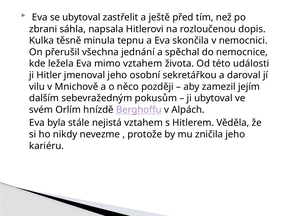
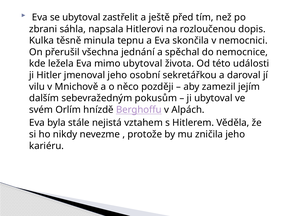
mimo vztahem: vztahem -> ubytoval (143, 64)
